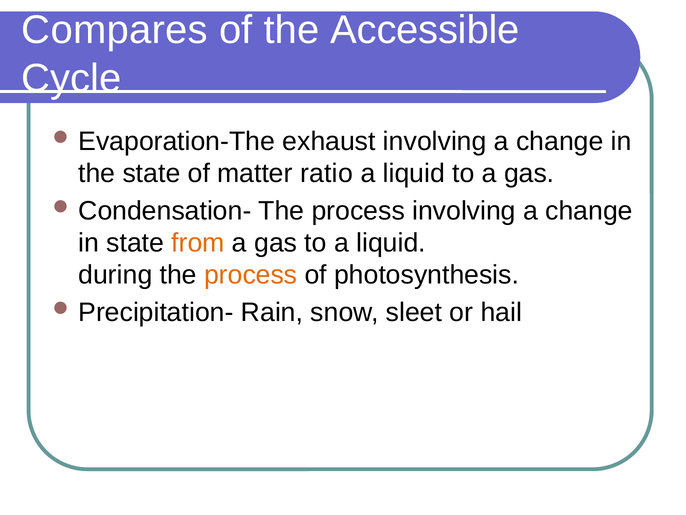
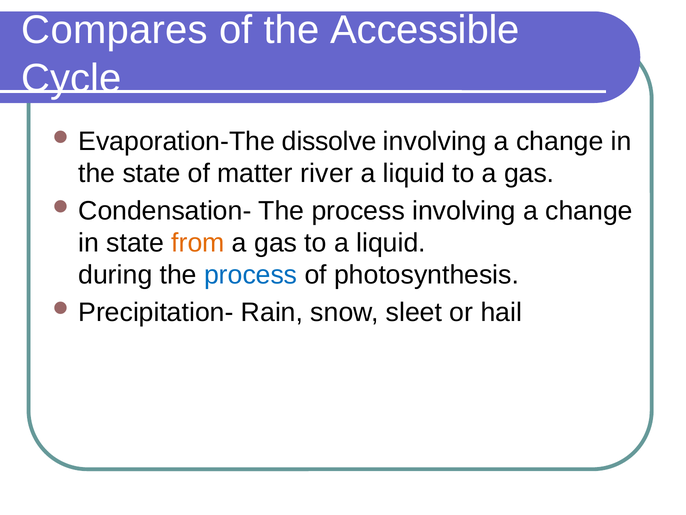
exhaust: exhaust -> dissolve (329, 141)
ratio: ratio -> river (327, 173)
process colour: orange -> blue (251, 275)
